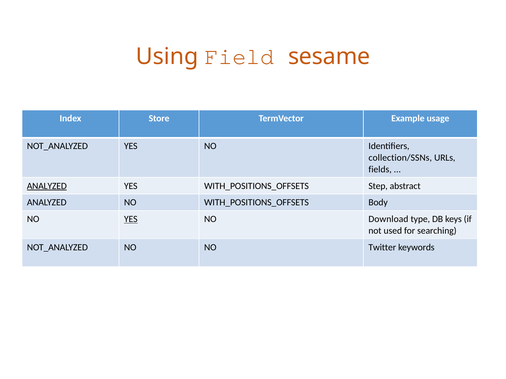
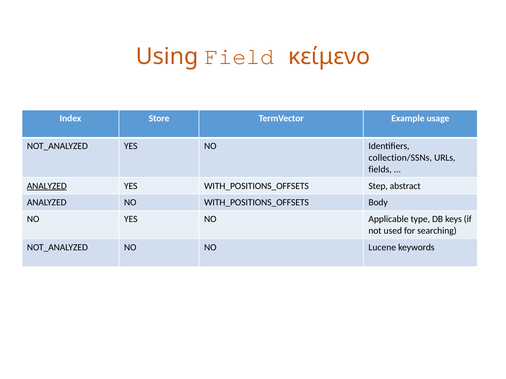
sesame: sesame -> κείμενο (329, 57)
YES underline: present -> none (131, 219)
Download: Download -> Applicable (388, 219)
Twitter: Twitter -> Lucene (382, 248)
